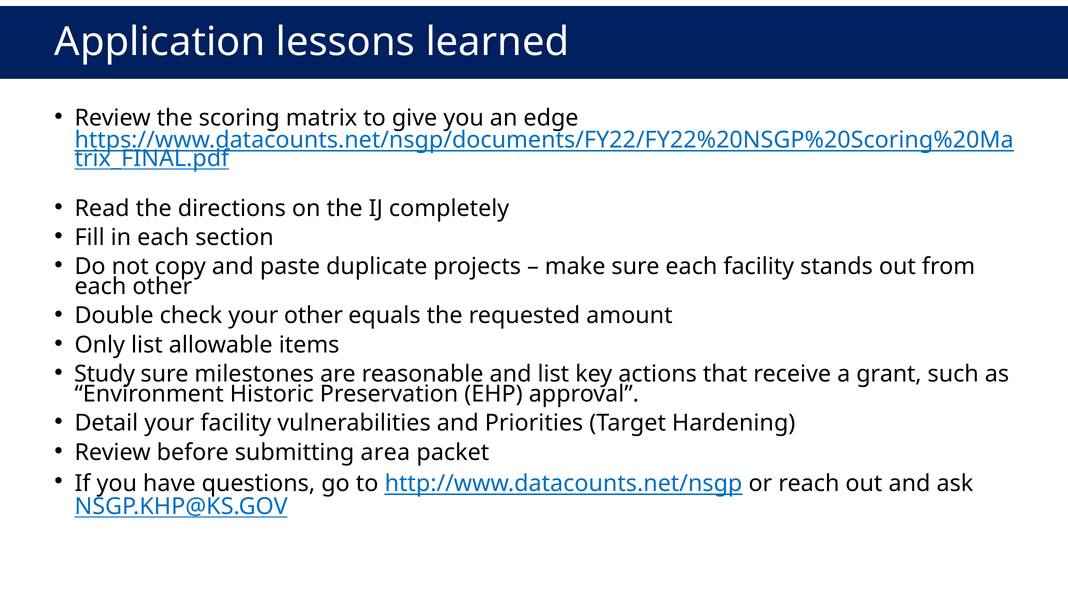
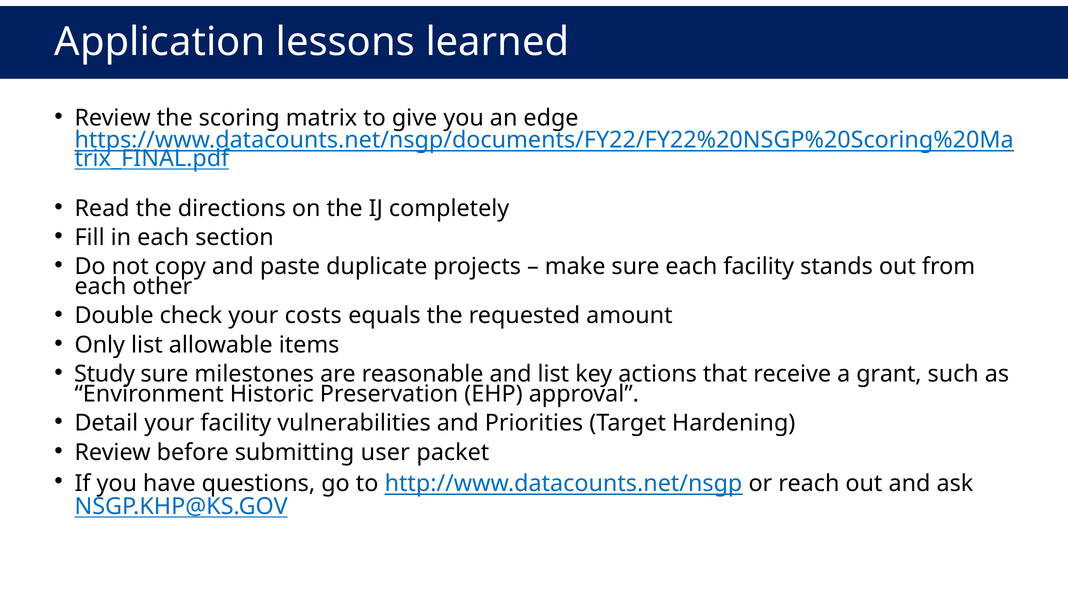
your other: other -> costs (313, 316)
area: area -> user (385, 452)
